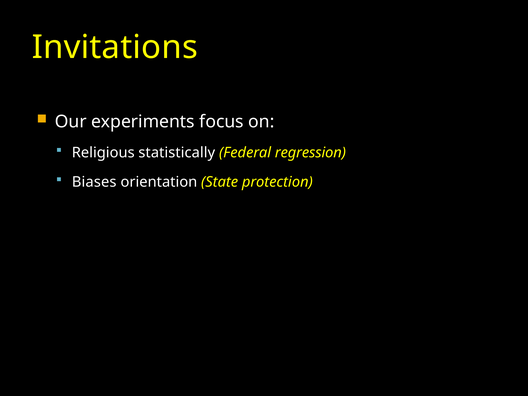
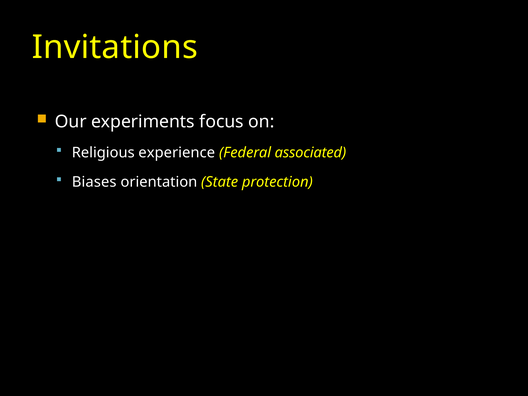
statistically: statistically -> experience (177, 153)
regression: regression -> associated (310, 153)
